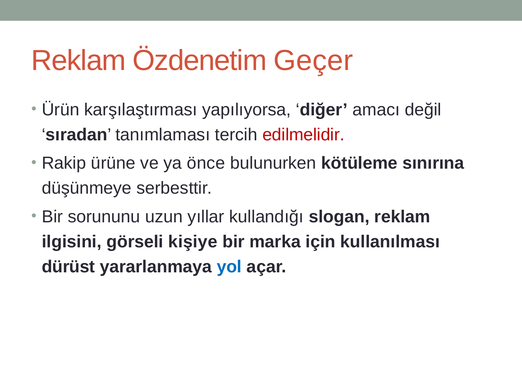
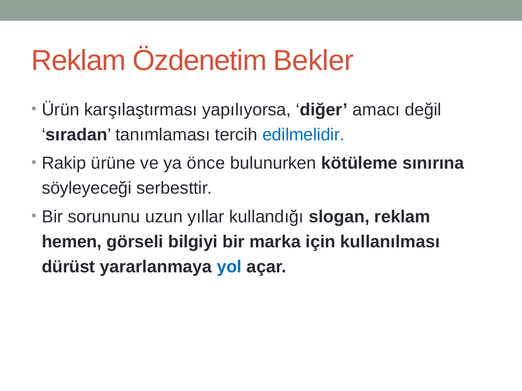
Geçer: Geçer -> Bekler (314, 61)
edilmelidir colour: red -> blue (303, 135)
düşünmeye: düşünmeye -> söyleyeceği (87, 188)
ilgisini: ilgisini -> hemen (72, 242)
kişiye: kişiye -> bilgiyi (193, 242)
